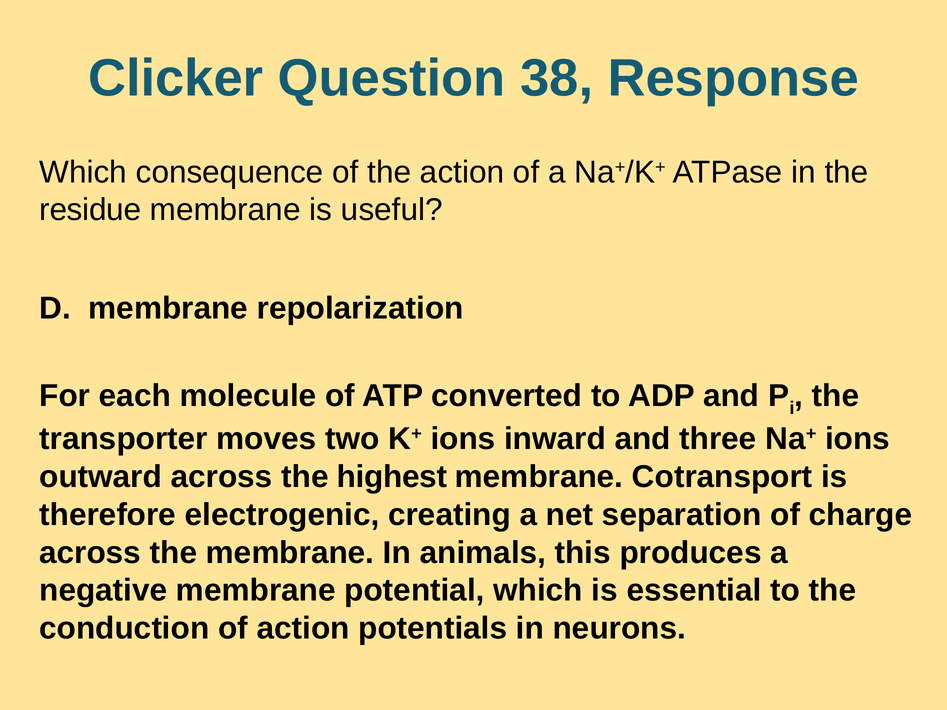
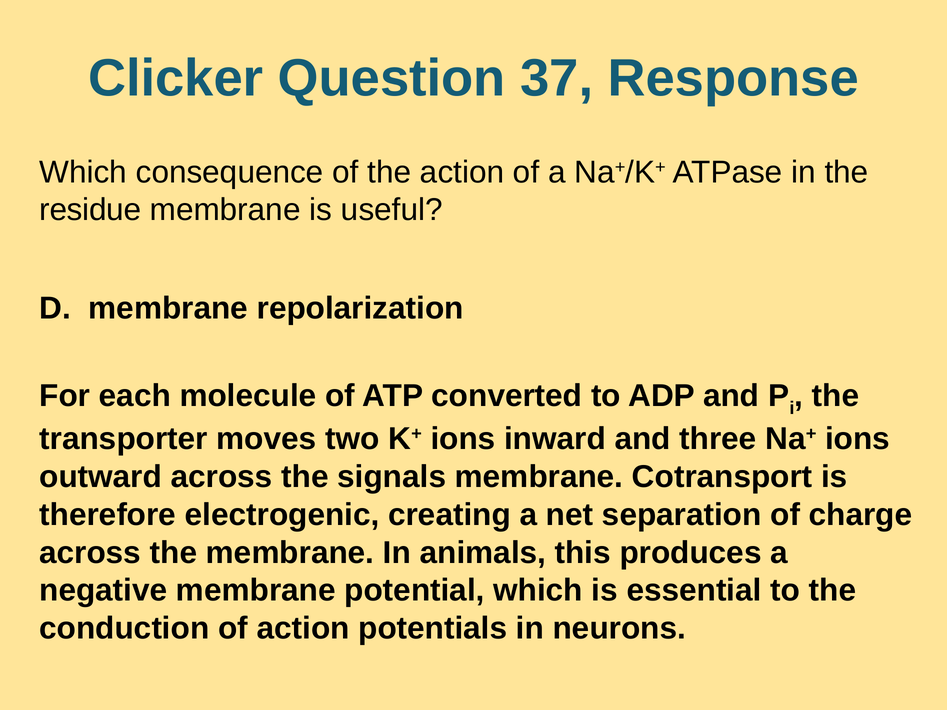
38: 38 -> 37 (557, 79)
highest: highest -> signals (392, 477)
